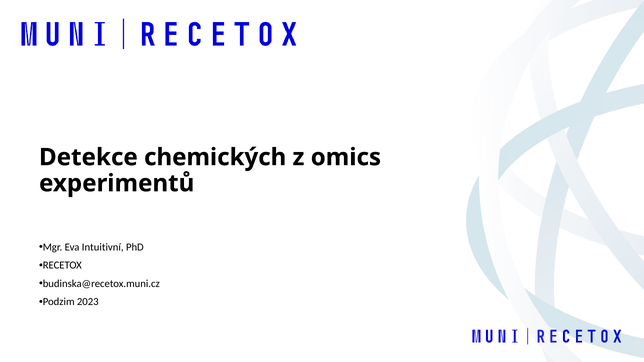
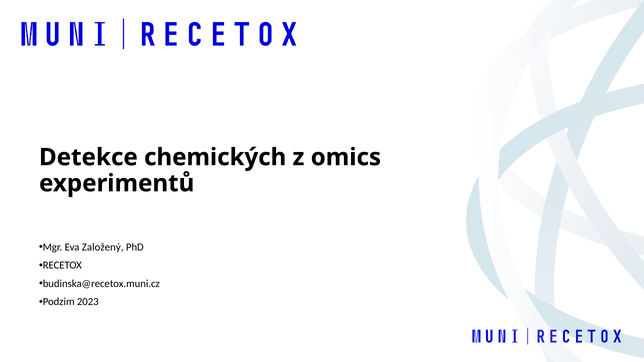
Intuitivní: Intuitivní -> Založený (103, 247)
